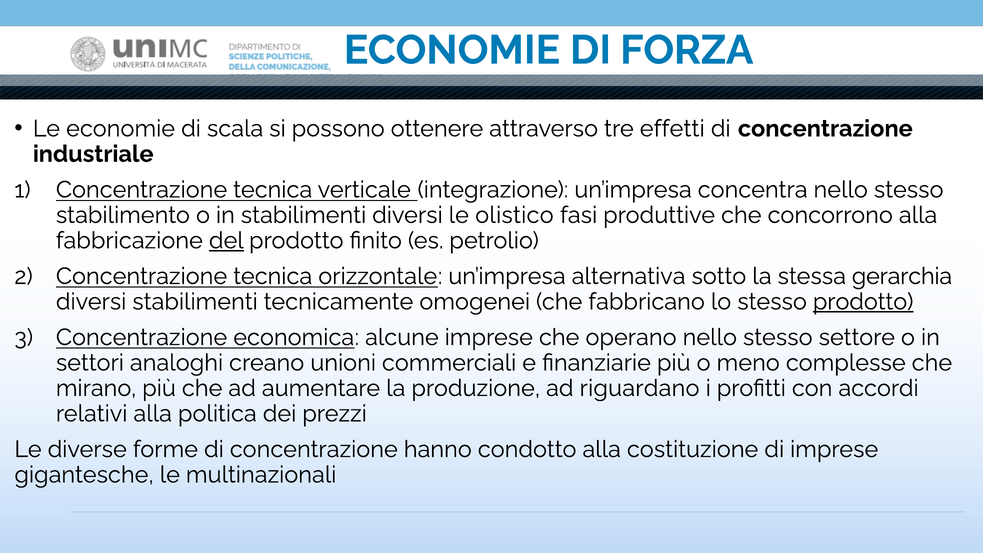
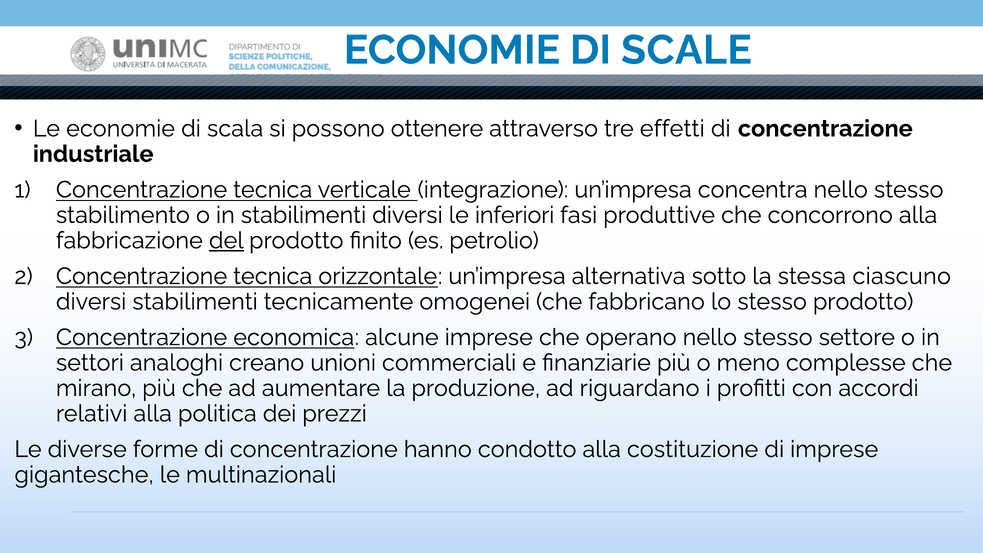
FORZA: FORZA -> SCALE (686, 50)
olistico: olistico -> inferiori (515, 215)
gerarchia: gerarchia -> ciascuno (902, 276)
prodotto underline: present -> none (863, 302)
